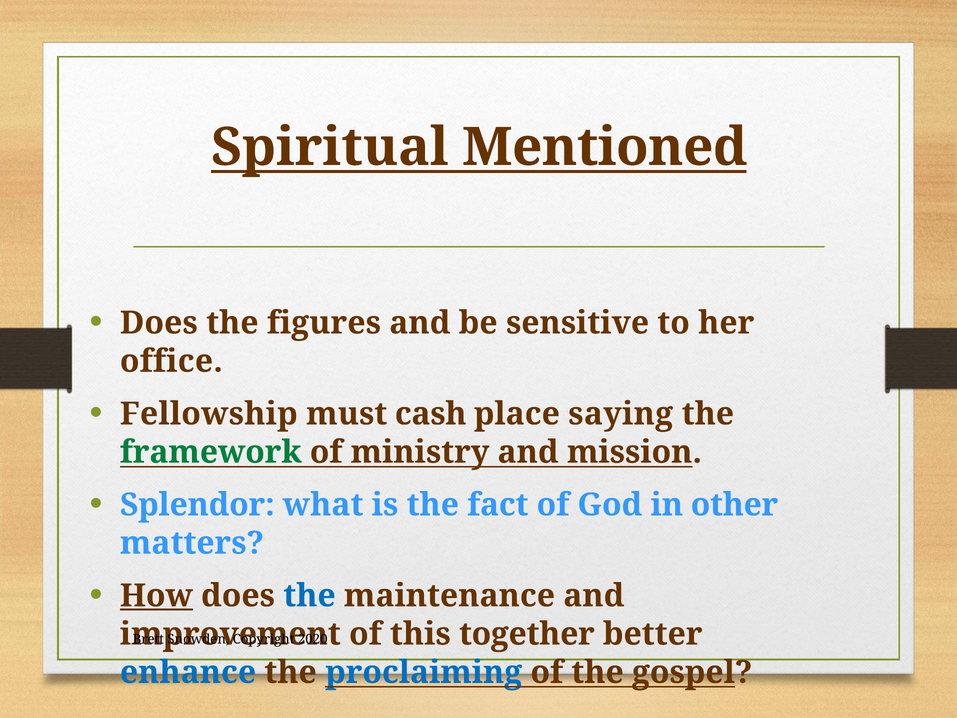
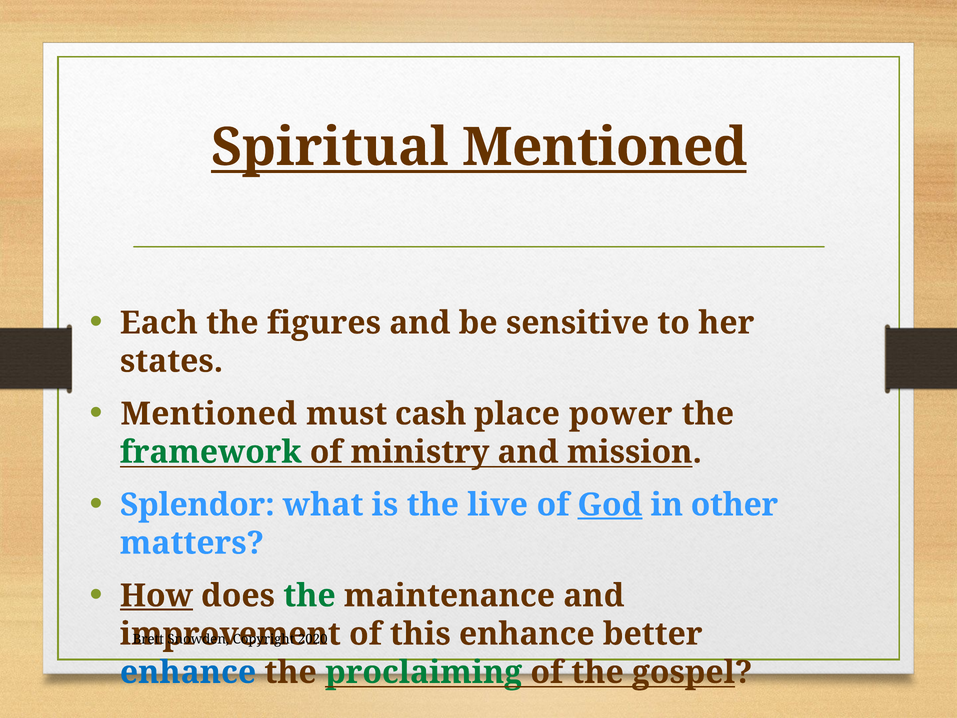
Does: Does -> Each (159, 323)
office: office -> states (171, 361)
Fellowship: Fellowship -> Mentioned (209, 414)
saying: saying -> power (621, 414)
fact: fact -> live (498, 505)
God underline: none -> present (610, 505)
the colour: blue -> green (309, 596)
this together: together -> enhance (527, 634)
proclaiming colour: blue -> green (424, 672)
